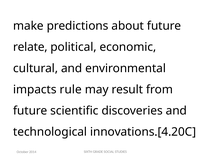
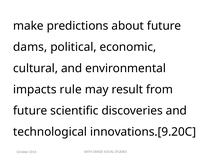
relate: relate -> dams (30, 47)
innovations.[4.20C: innovations.[4.20C -> innovations.[9.20C (143, 132)
